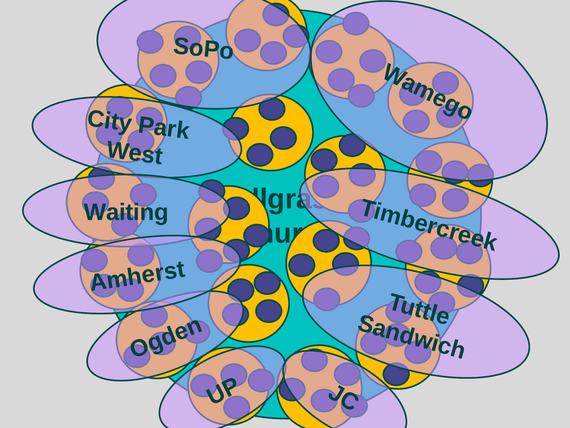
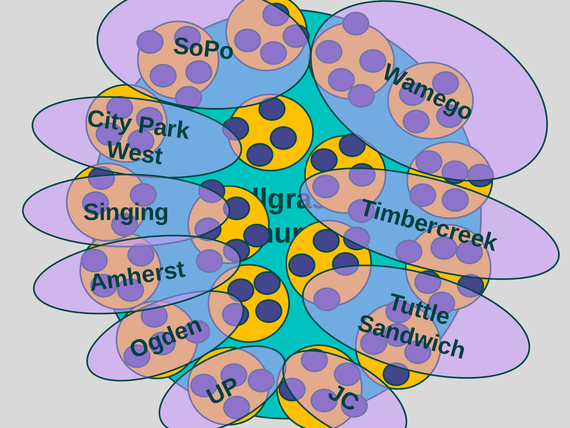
Waiting: Waiting -> Singing (126, 212)
